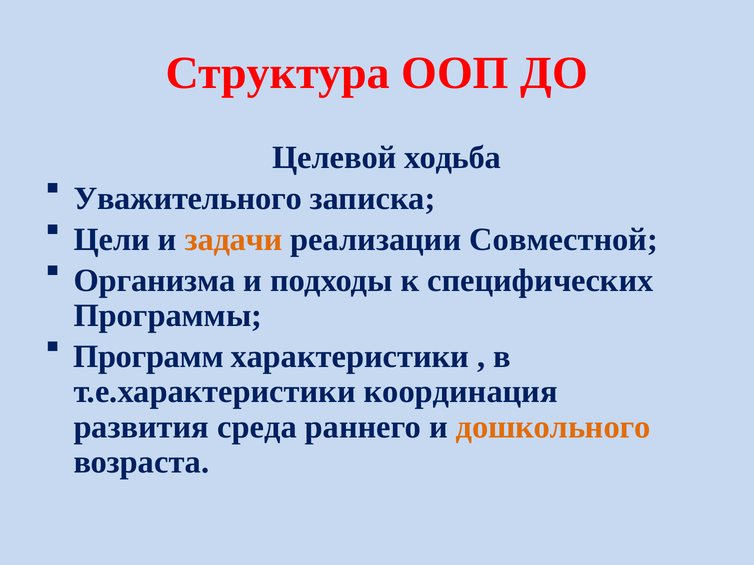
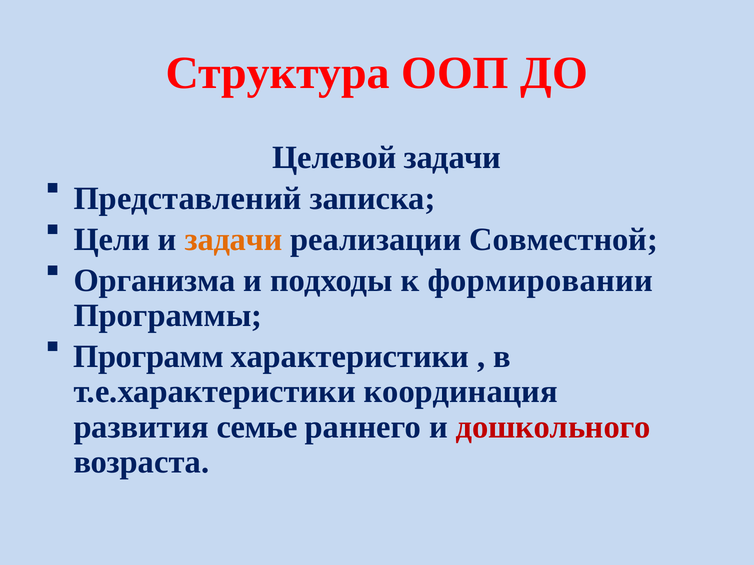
Целевой ходьба: ходьба -> задачи (453, 157)
Уважительного: Уважительного -> Представлений (188, 199)
специфических: специфических -> формировании (540, 281)
среда: среда -> семье (257, 427)
дошкольного colour: orange -> red (553, 427)
